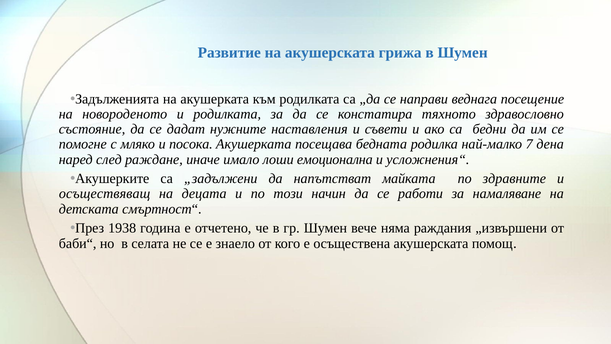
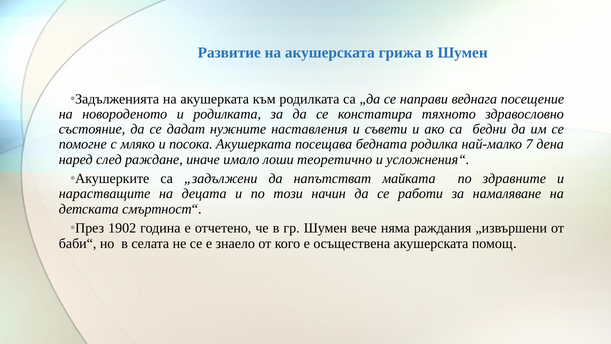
емоционална: емоционална -> теоретично (335, 159)
осъществяващ: осъществяващ -> нарастващите (105, 194)
1938: 1938 -> 1902 (122, 228)
